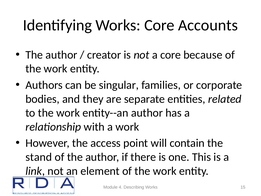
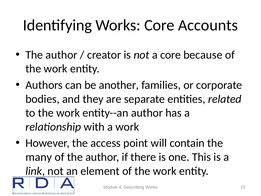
singular: singular -> another (119, 85)
stand: stand -> many (39, 157)
